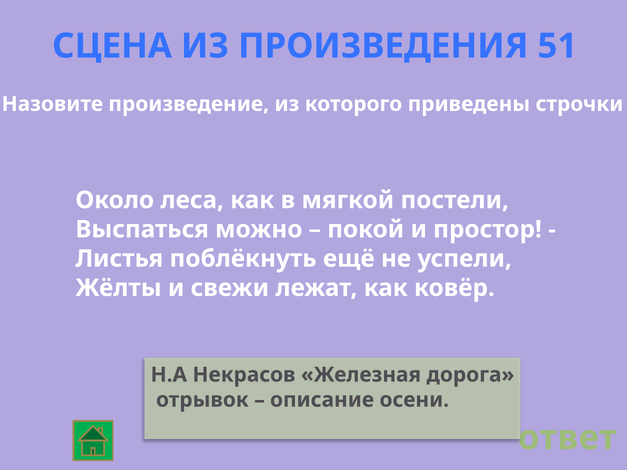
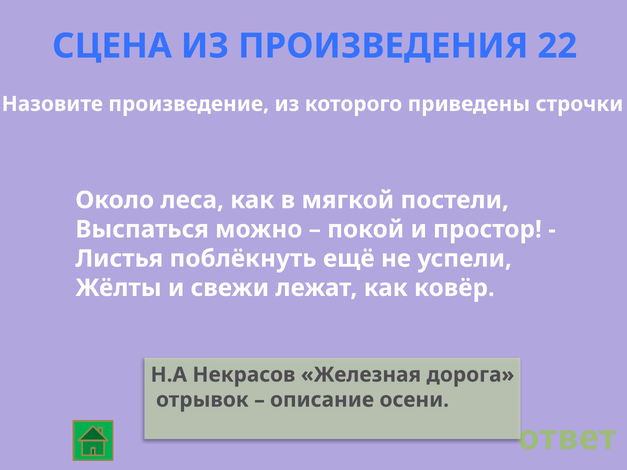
51: 51 -> 22 (557, 46)
